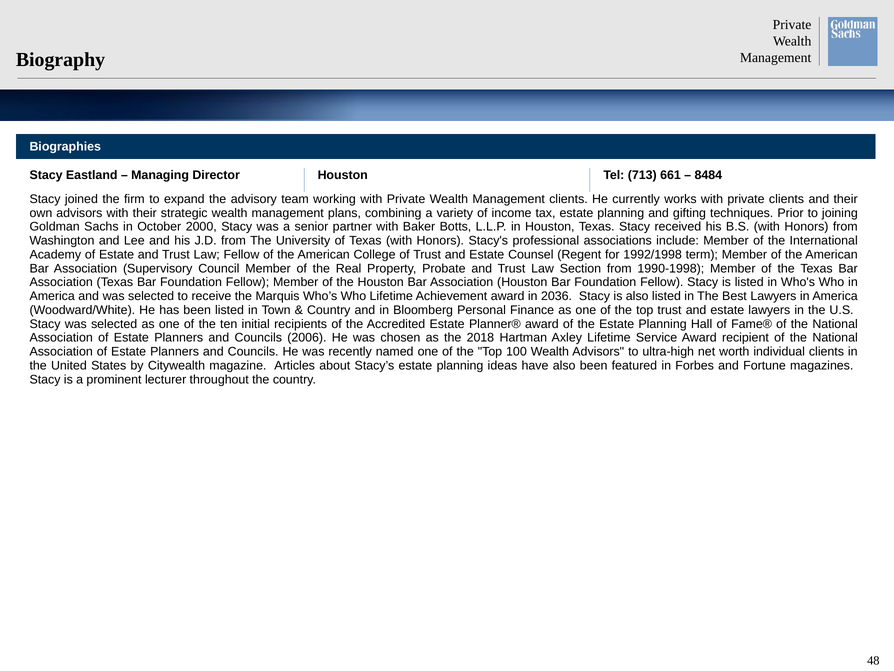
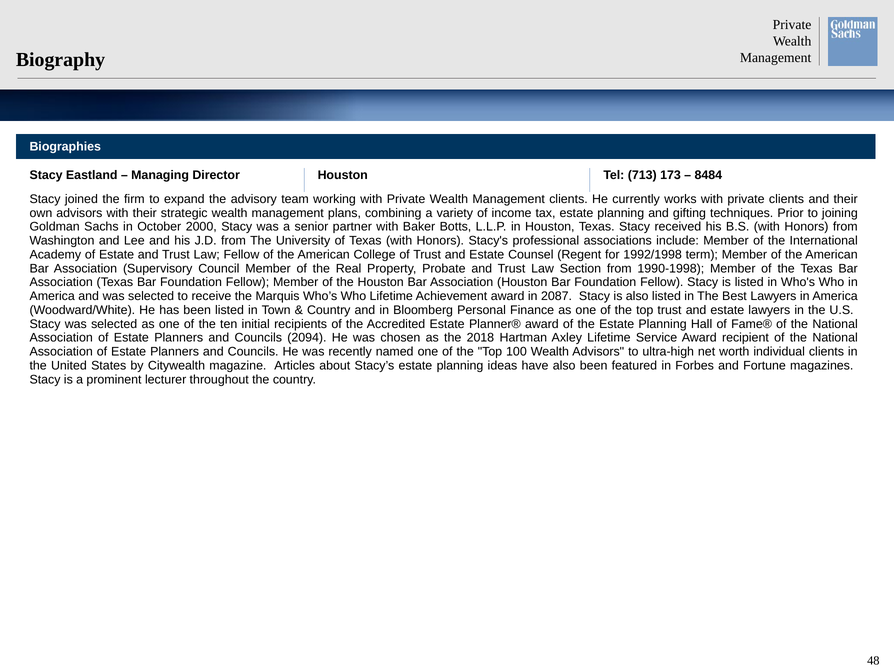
661: 661 -> 173 (670, 175)
2036: 2036 -> 2087 (557, 296)
2006: 2006 -> 2094 (307, 338)
